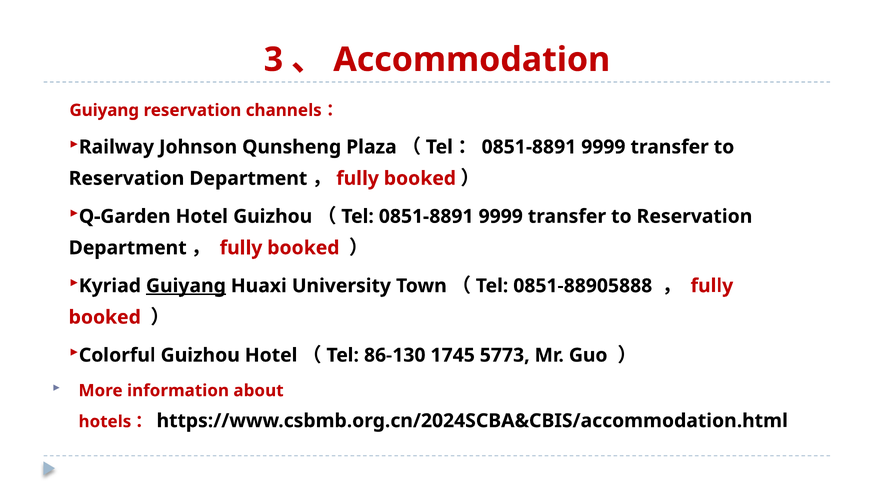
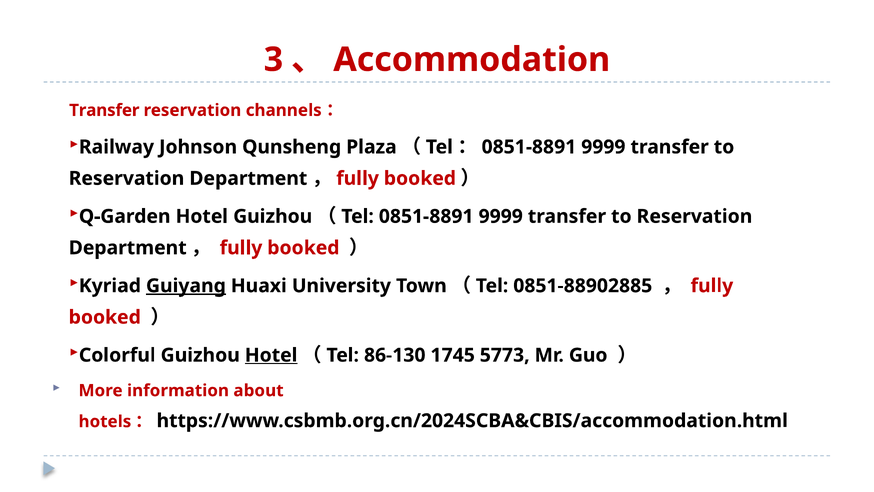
Guiyang: Guiyang -> Transfer (104, 110)
0851-88905888: 0851-88905888 -> 0851-88902885 (583, 286)
Hotel underline: none -> present (271, 355)
